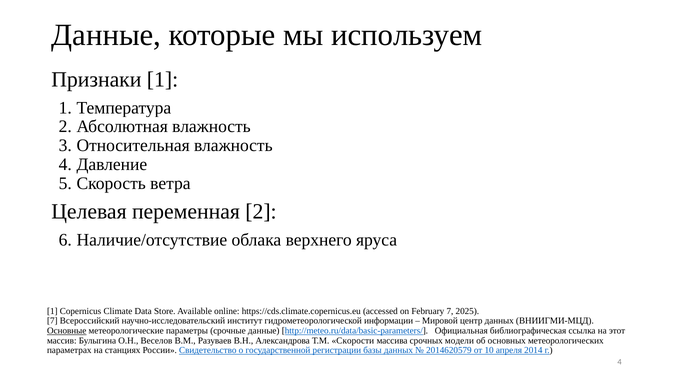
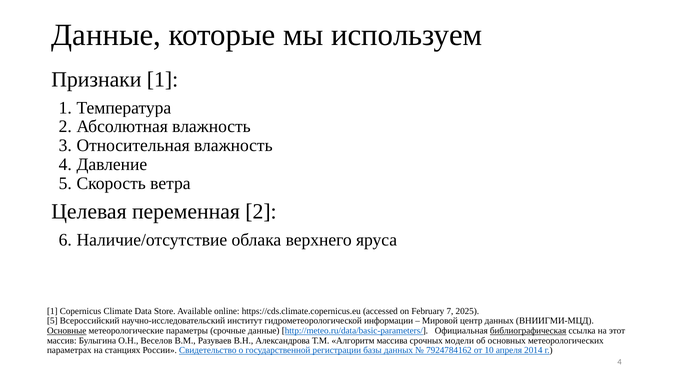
7: 7 -> 5 (52, 321)
библиографическая underline: none -> present (528, 330)
Скорости: Скорости -> Алгоритм (353, 340)
2014620579: 2014620579 -> 7924784162 (449, 350)
